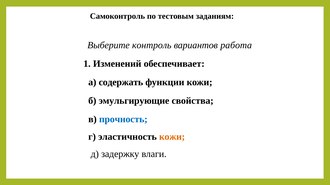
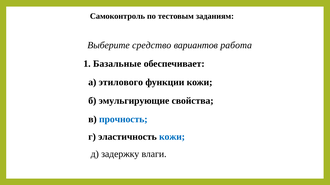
контроль: контроль -> средство (152, 45)
Изменений: Изменений -> Базальные (117, 64)
содержать: содержать -> этилового (121, 82)
кожи colour: orange -> blue (172, 137)
